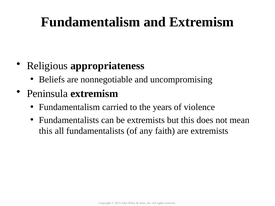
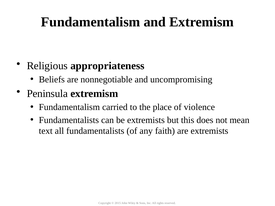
years: years -> place (162, 107)
this: this -> text (46, 131)
